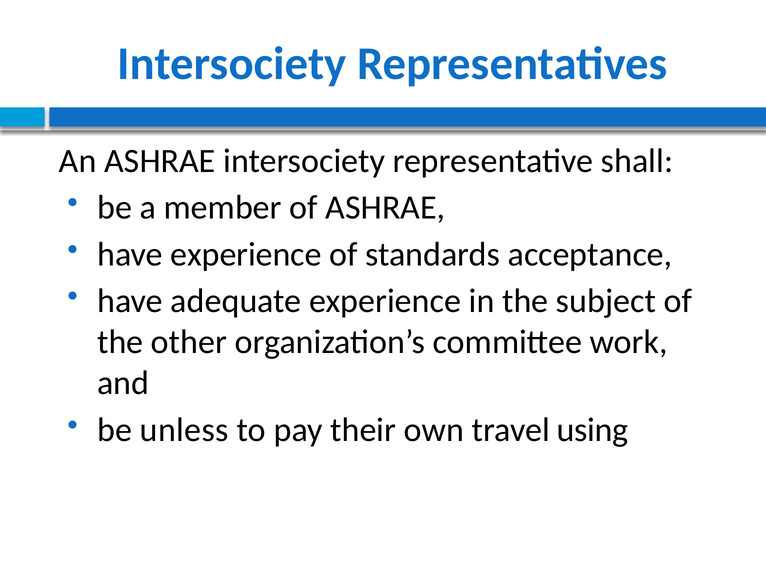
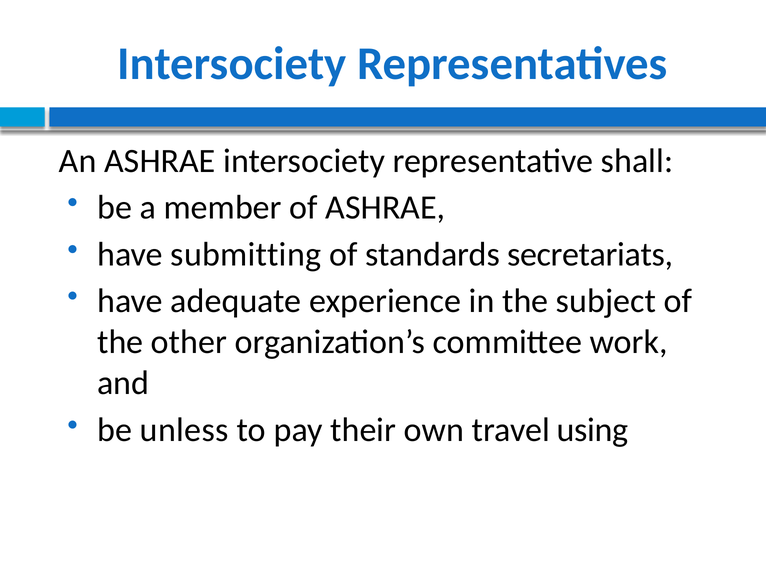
have experience: experience -> submitting (246, 254)
acceptance: acceptance -> secretariats (590, 254)
